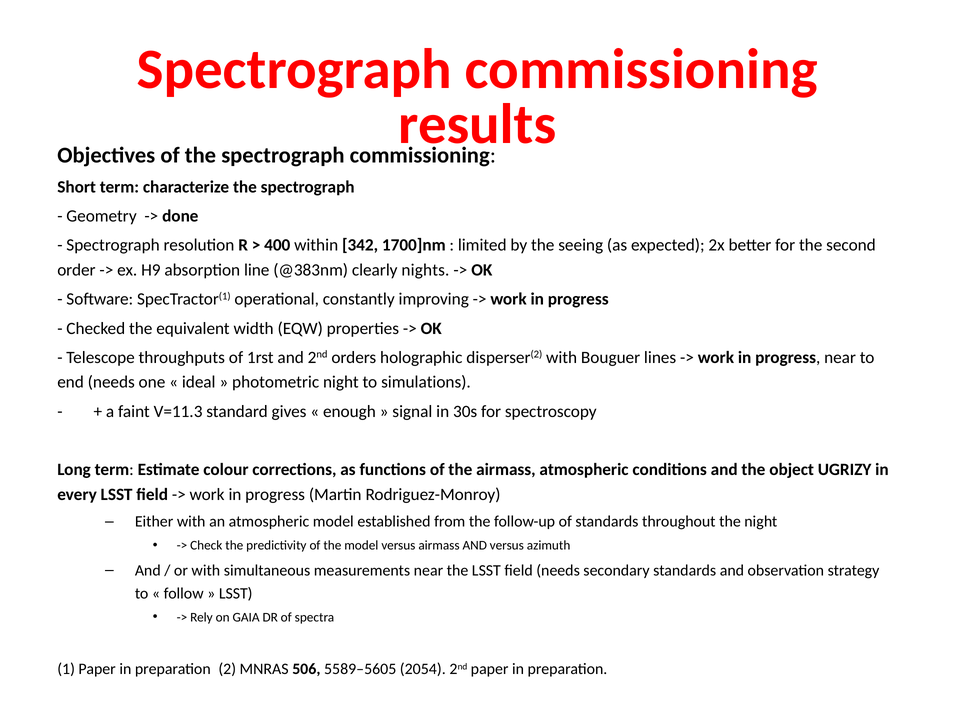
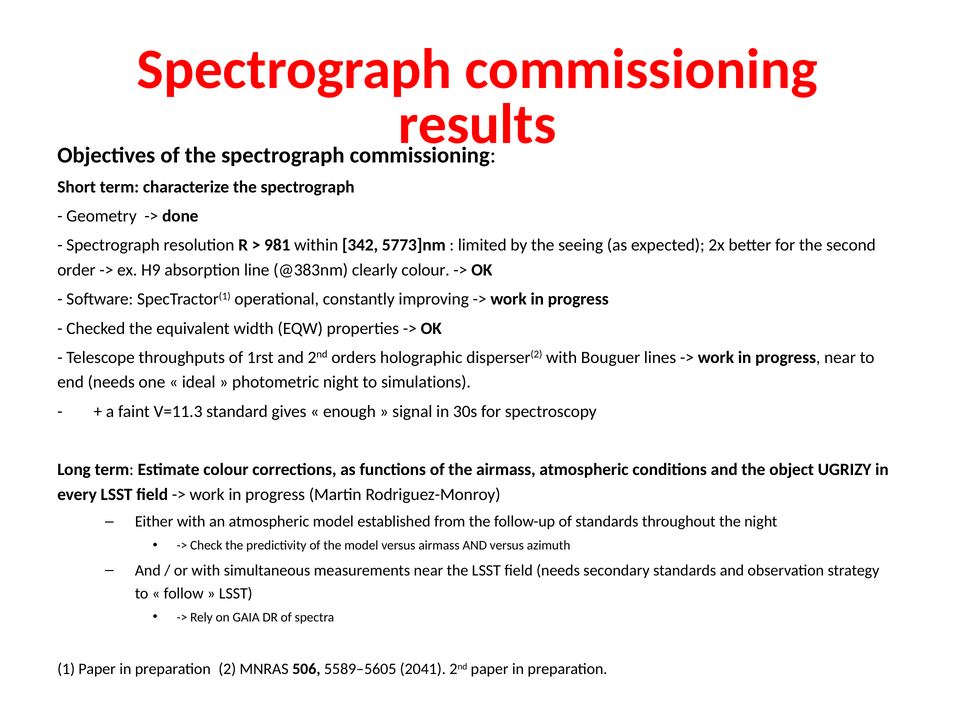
400: 400 -> 981 (277, 245)
1700]nm: 1700]nm -> 5773]nm (414, 245)
clearly nights: nights -> colour (426, 270)
2054: 2054 -> 2041 (423, 669)
